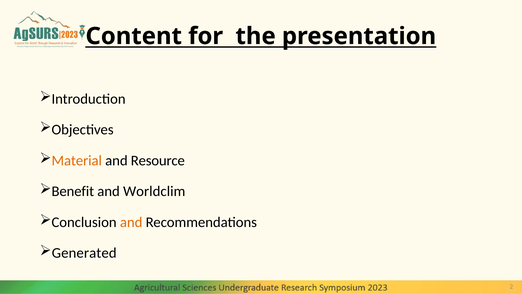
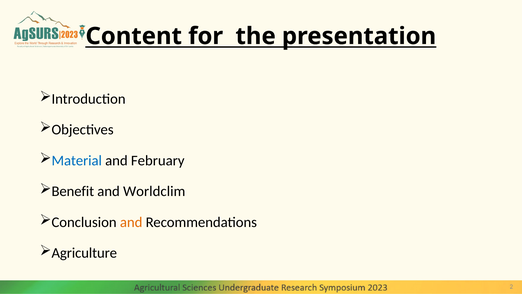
Material colour: orange -> blue (77, 160)
Resource: Resource -> February (158, 160)
Generated: Generated -> Agriculture (84, 253)
